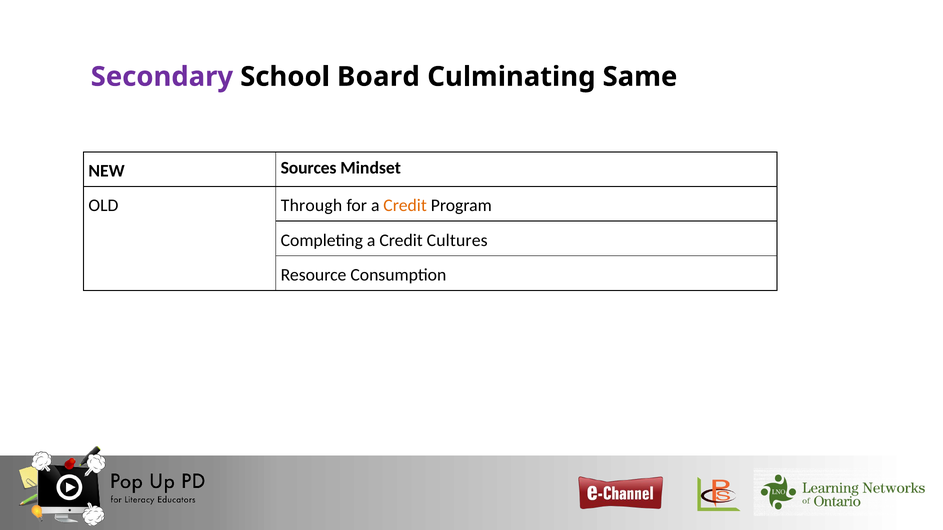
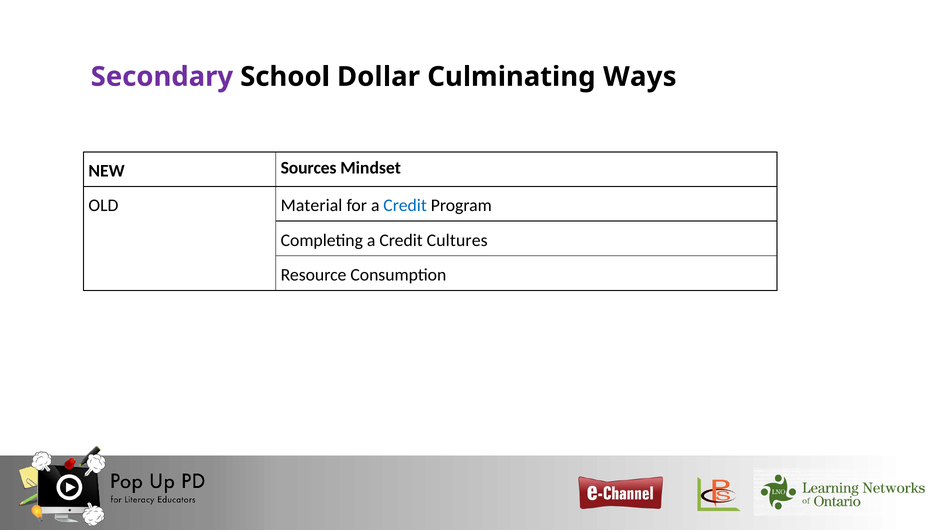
Board: Board -> Dollar (378, 77)
Same: Same -> Ways (640, 77)
Through: Through -> Material (312, 206)
Credit colour: orange -> blue (405, 206)
